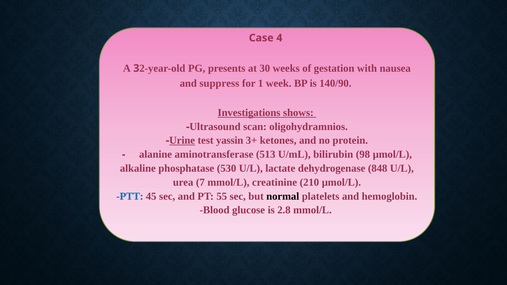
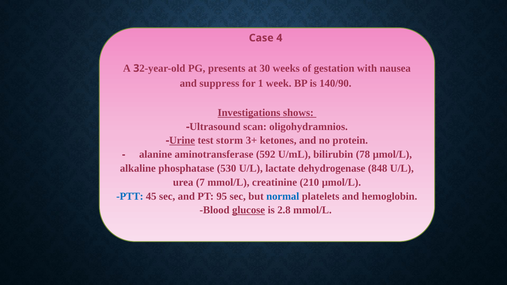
yassin: yassin -> storm (230, 141)
513: 513 -> 592 (266, 155)
98: 98 -> 78 (363, 155)
55: 55 -> 95 (222, 196)
normal colour: black -> blue (283, 196)
glucose underline: none -> present (249, 210)
